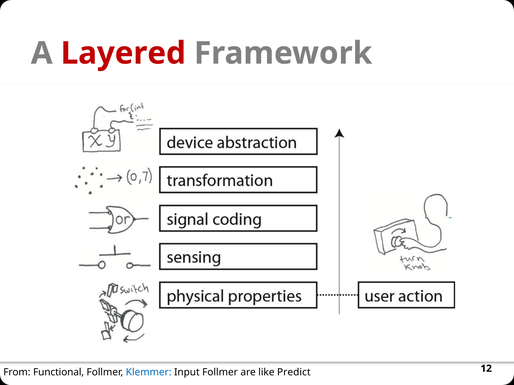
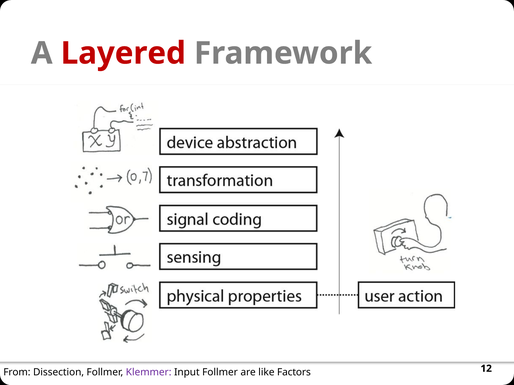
Functional: Functional -> Dissection (59, 373)
Klemmer colour: blue -> purple (149, 373)
Predict: Predict -> Factors (294, 373)
